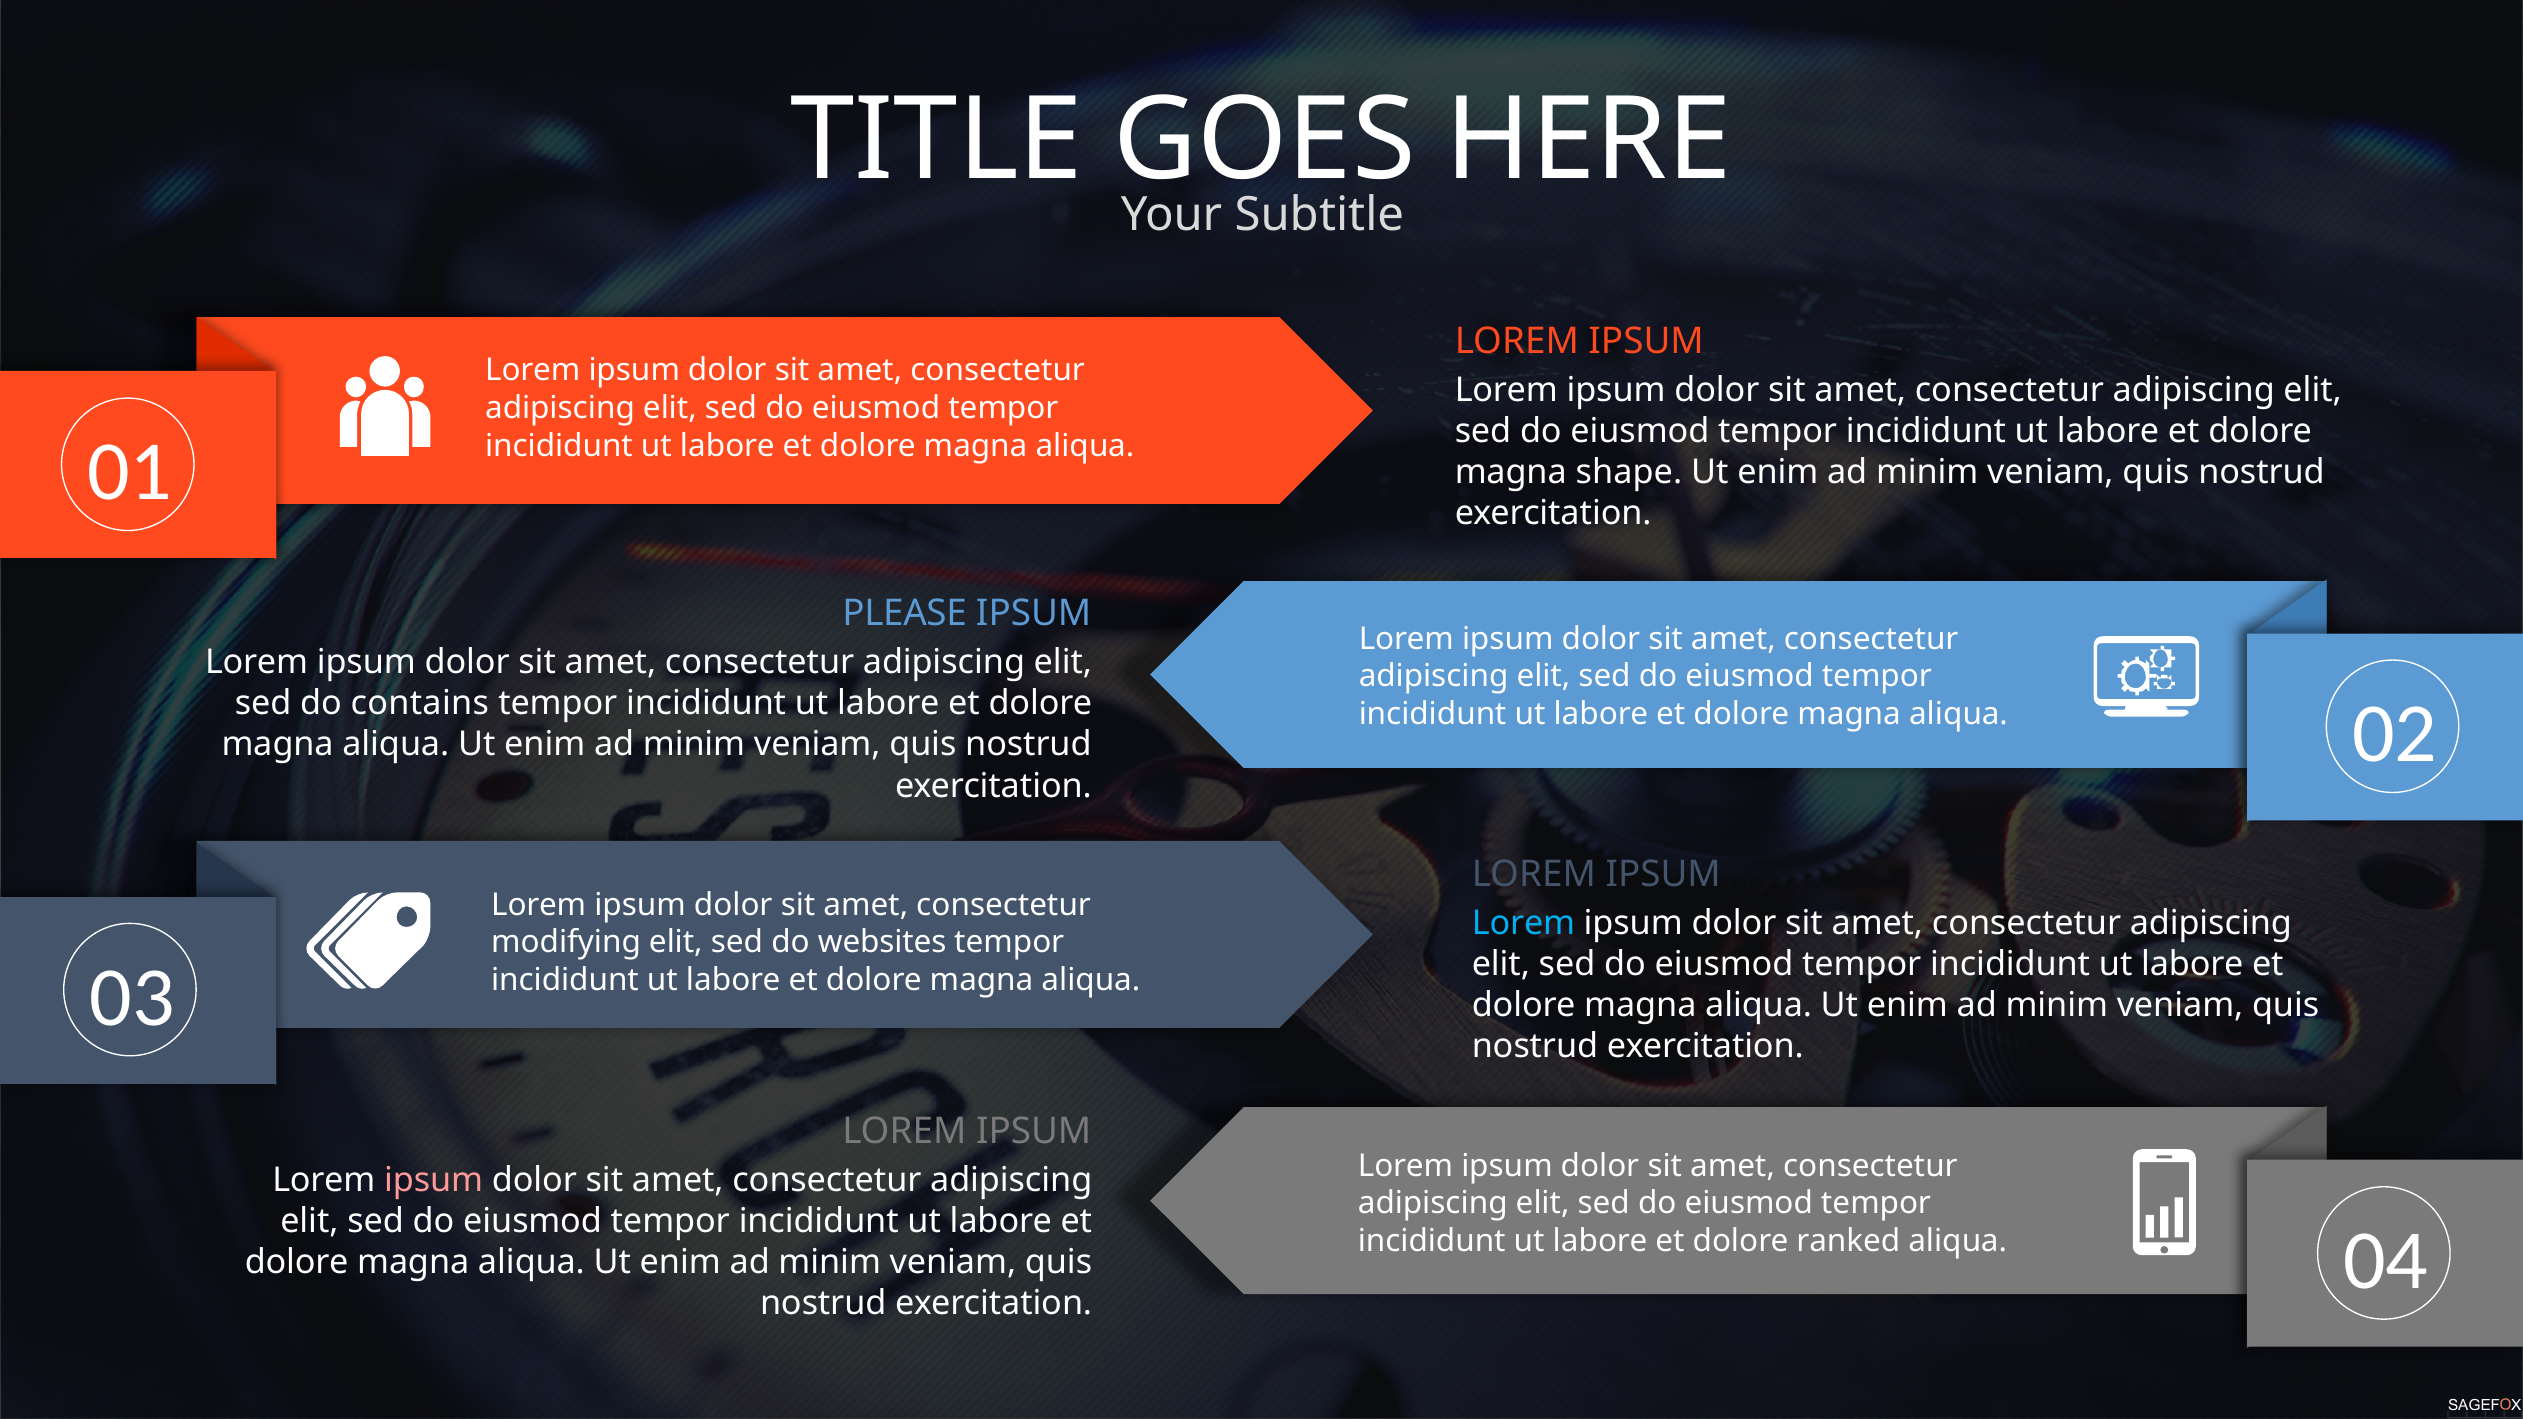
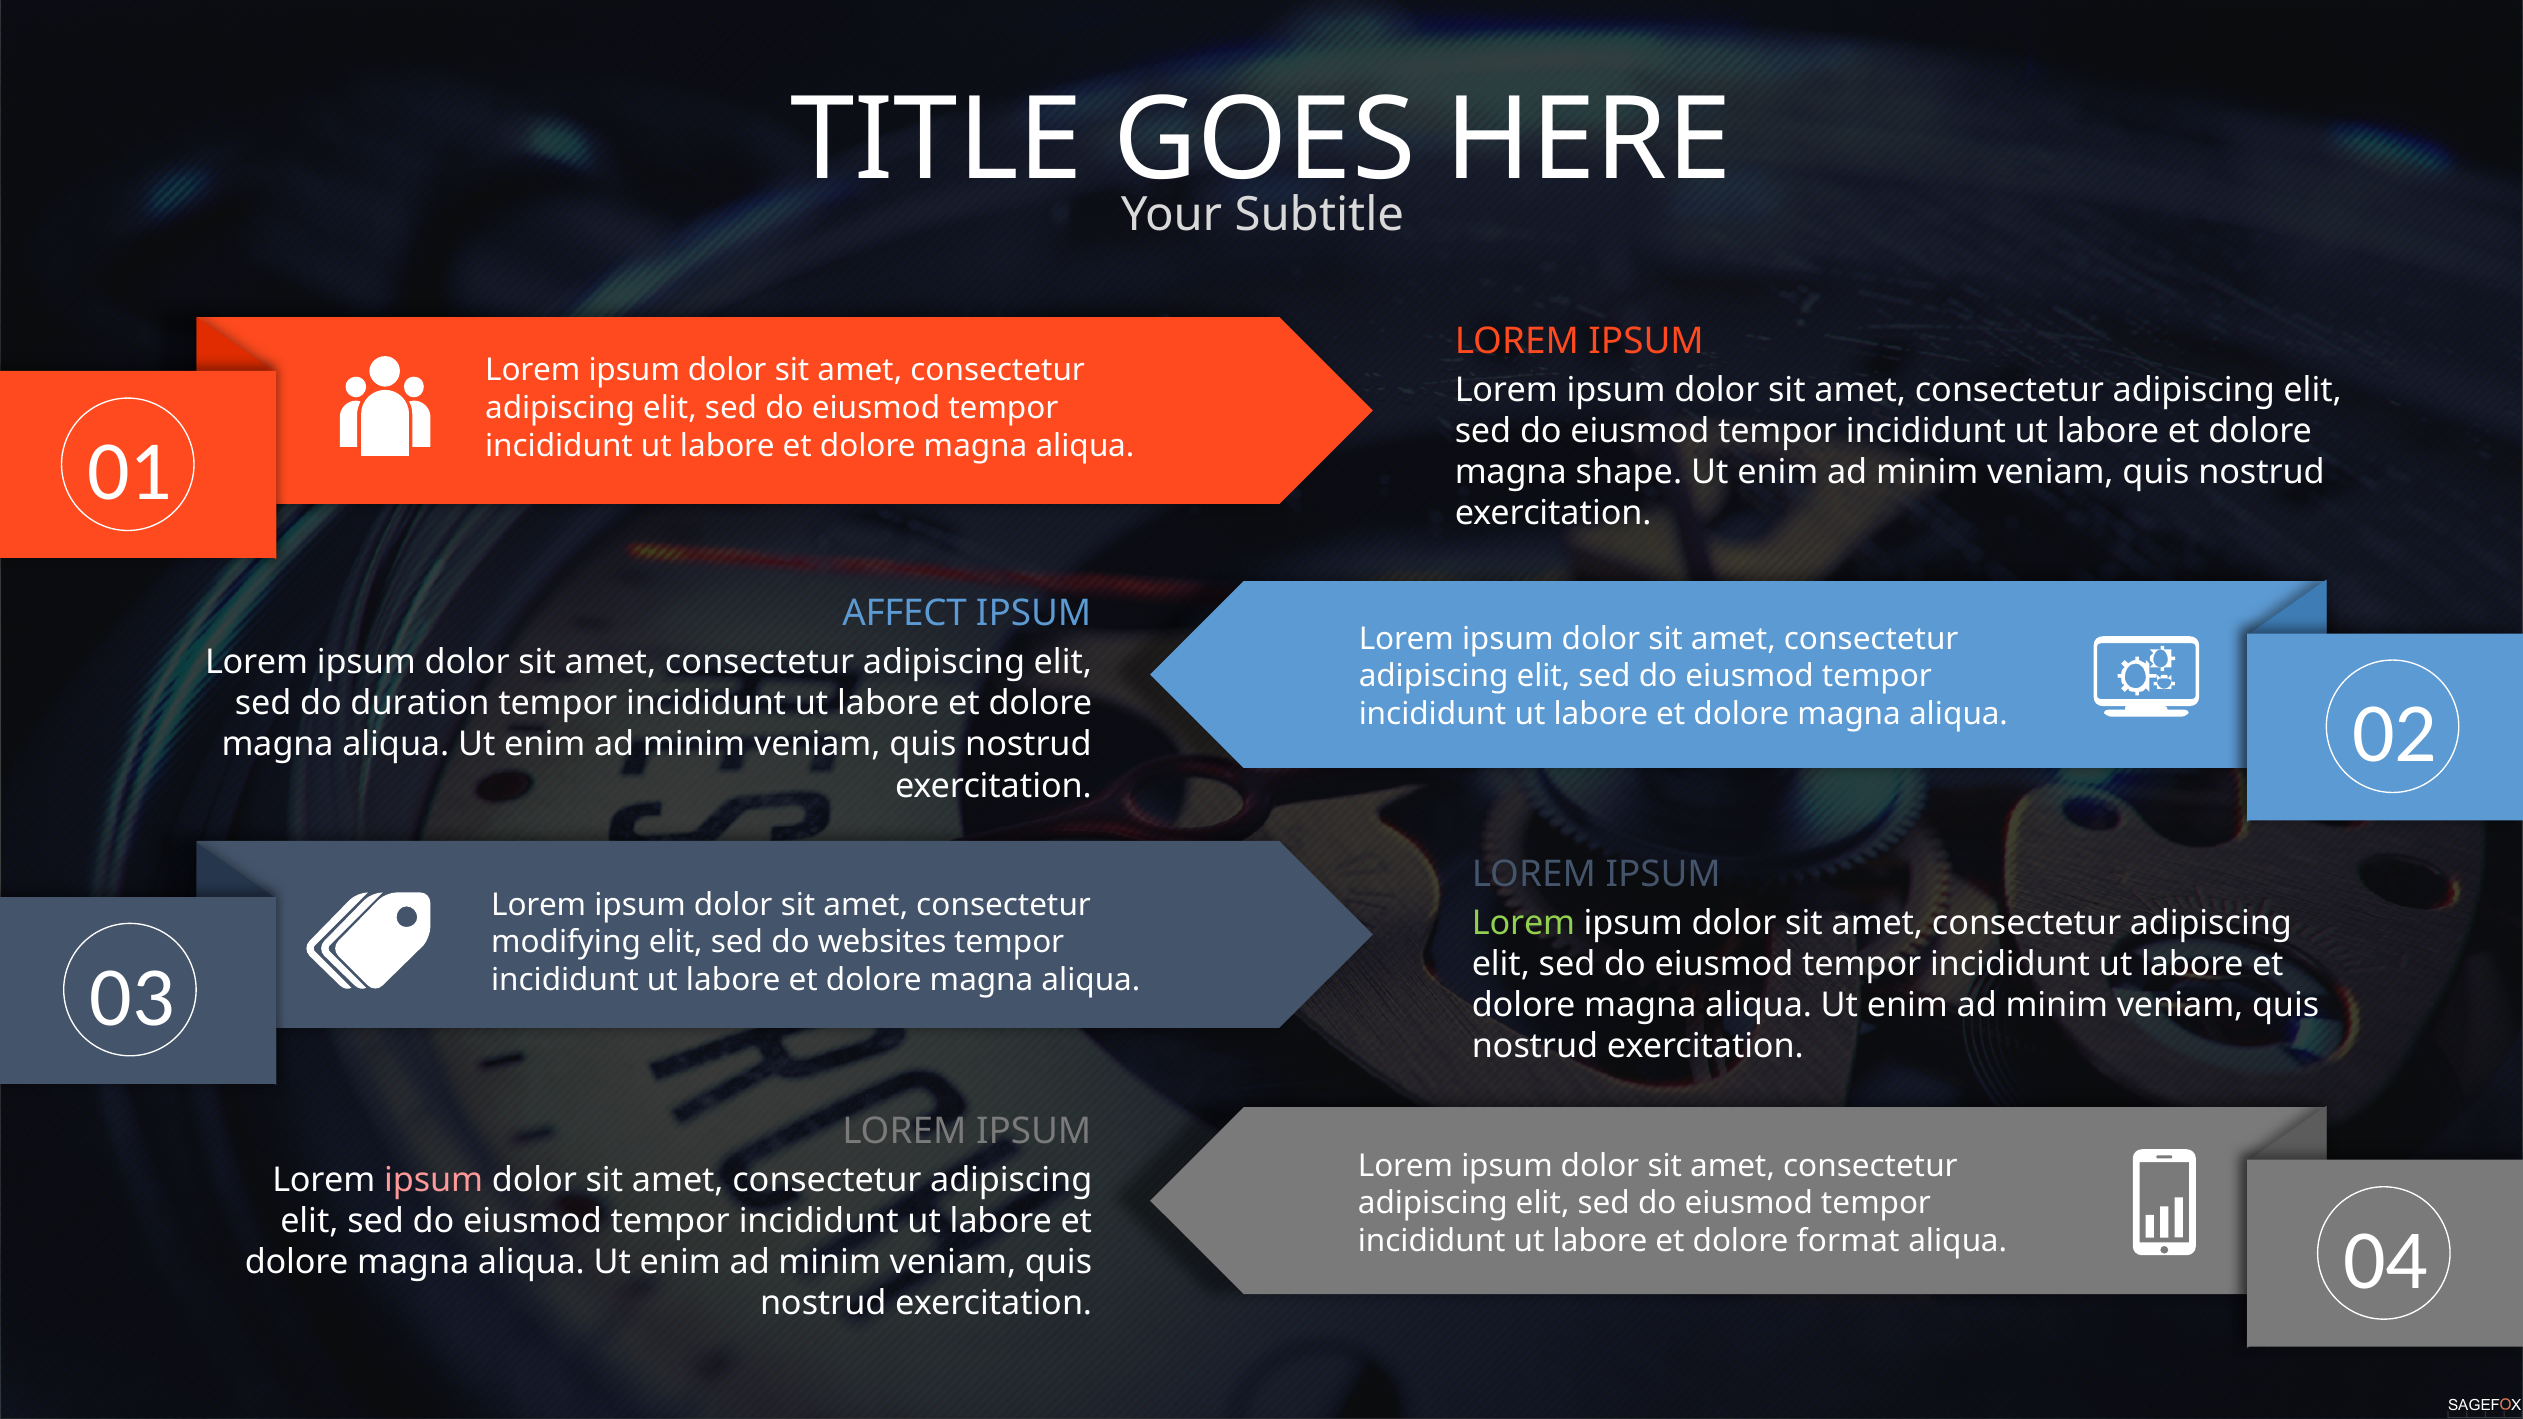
PLEASE: PLEASE -> AFFECT (905, 613)
contains: contains -> duration (420, 704)
Lorem colour: light blue -> light green (1524, 923)
ranked: ranked -> format (1848, 1242)
